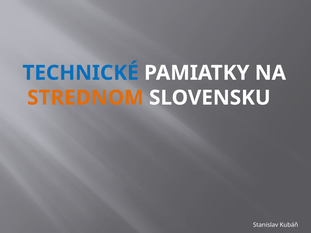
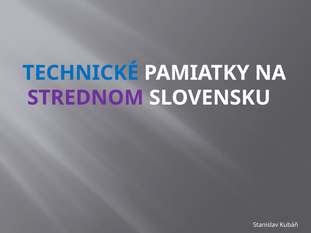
STREDNOM colour: orange -> purple (85, 98)
